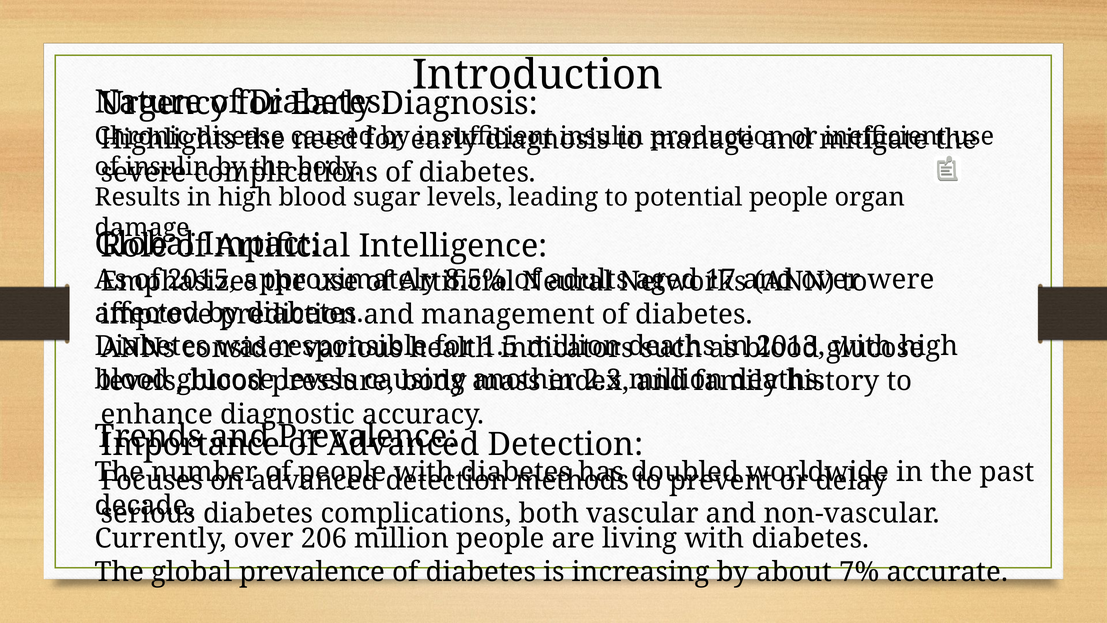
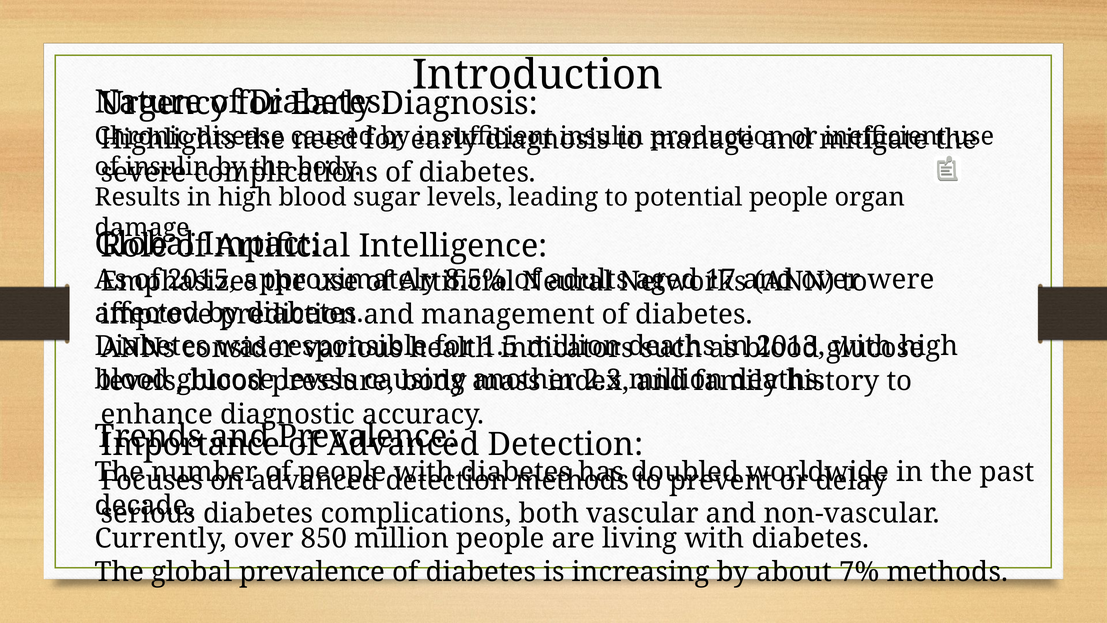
206: 206 -> 850 (324, 538)
7% accurate: accurate -> methods (947, 572)
